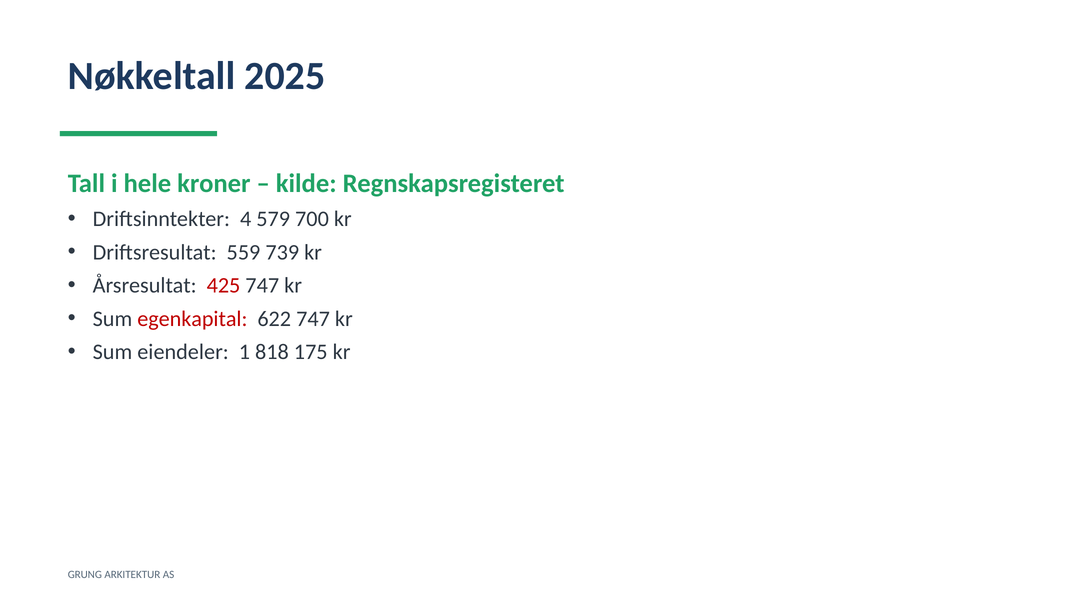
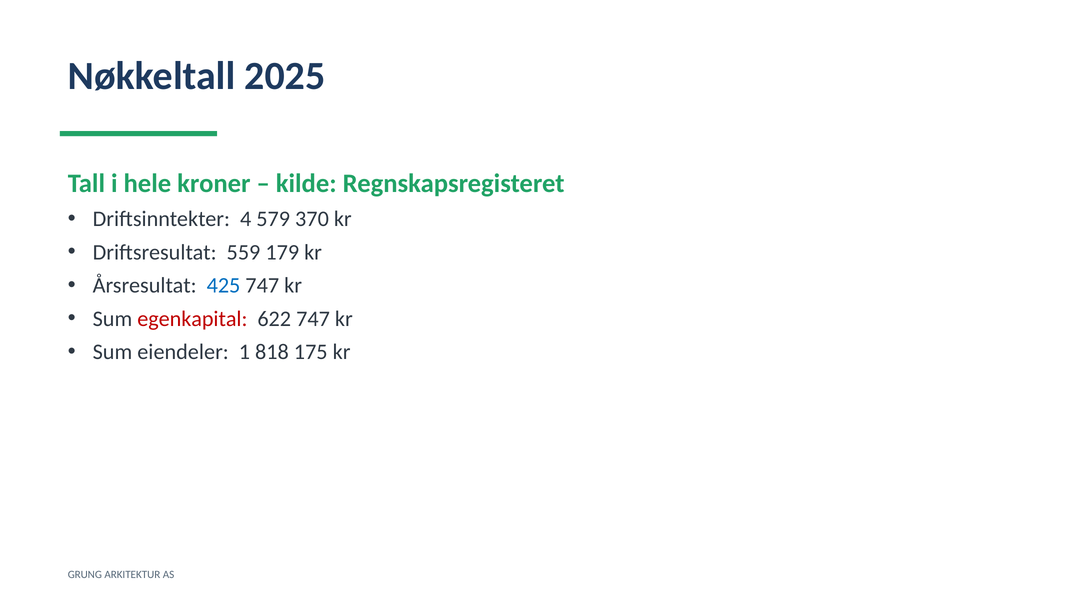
700: 700 -> 370 (312, 219)
739: 739 -> 179 (282, 252)
425 colour: red -> blue (224, 286)
